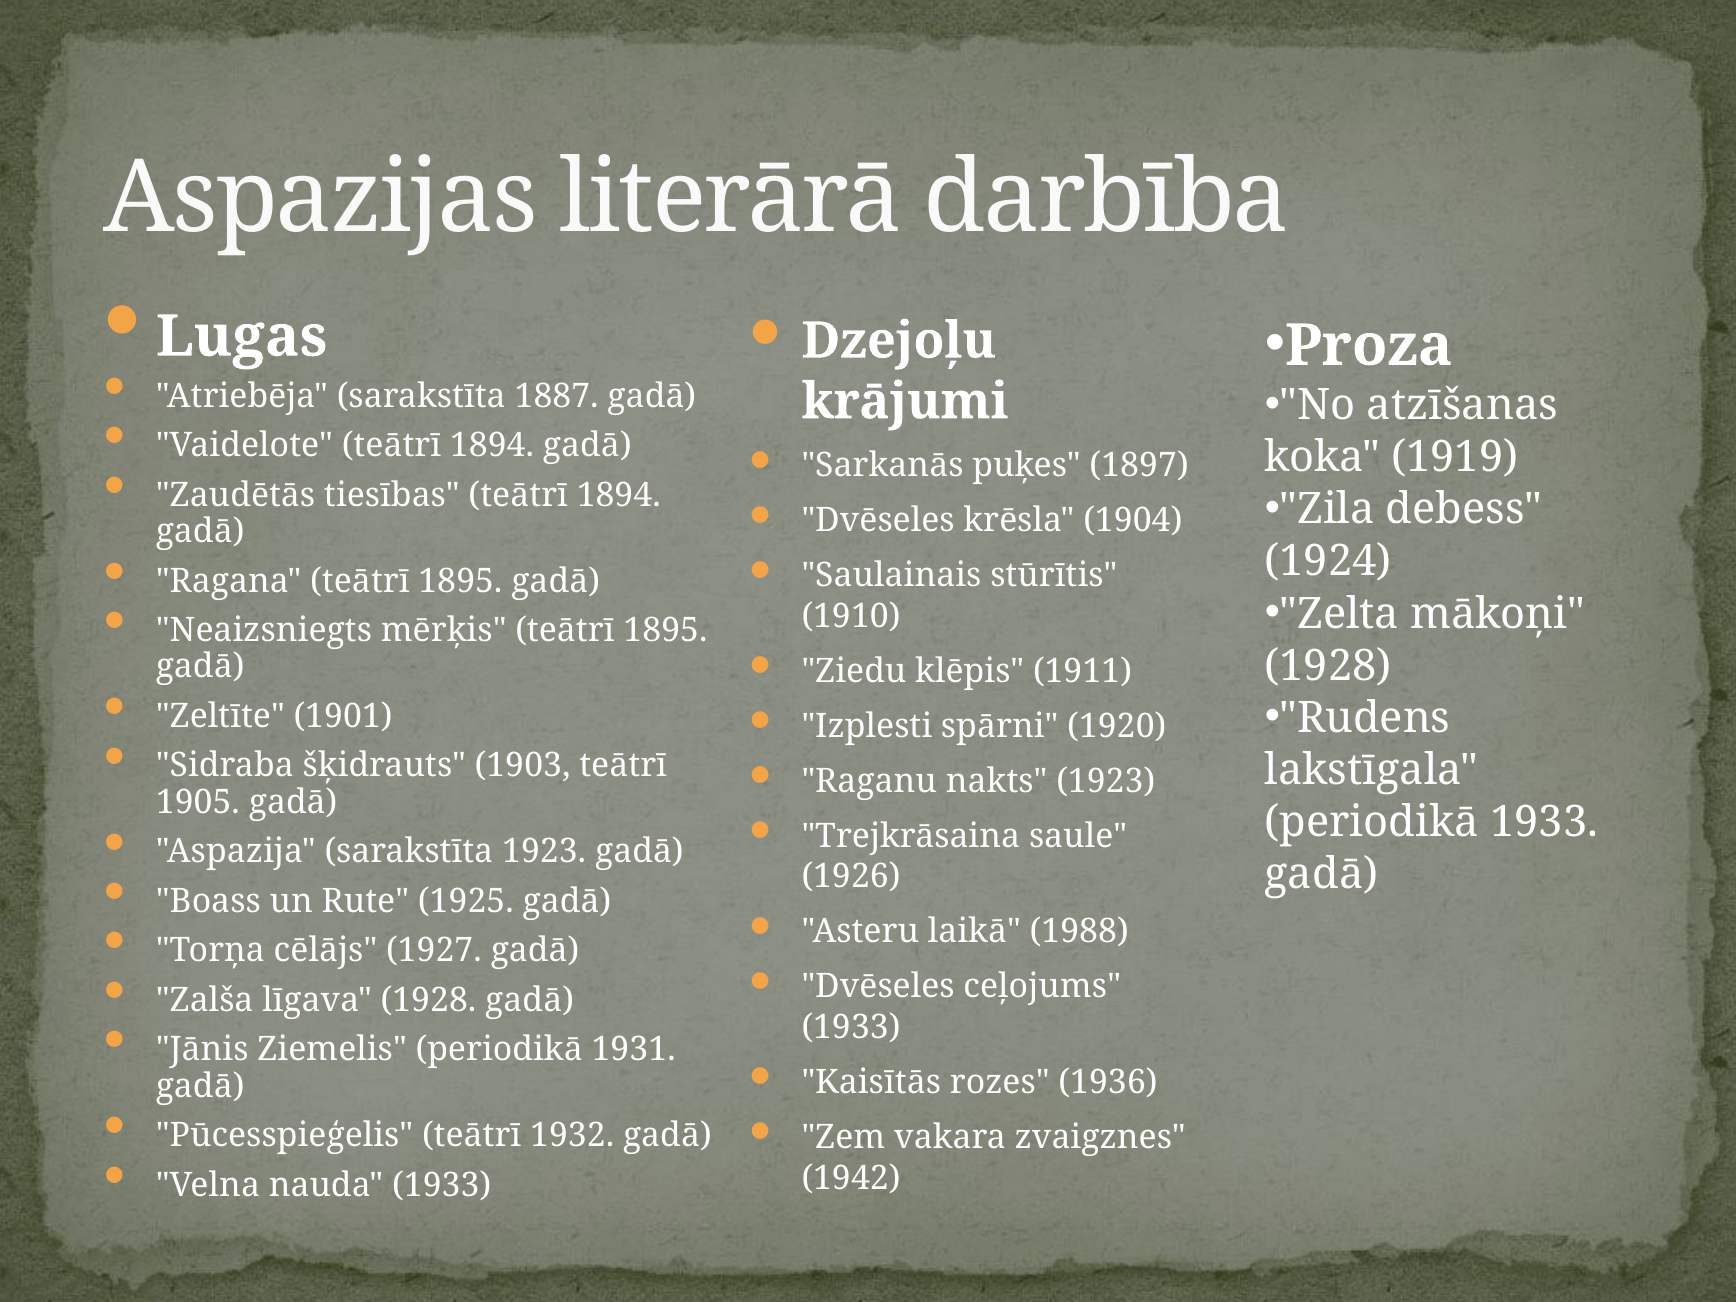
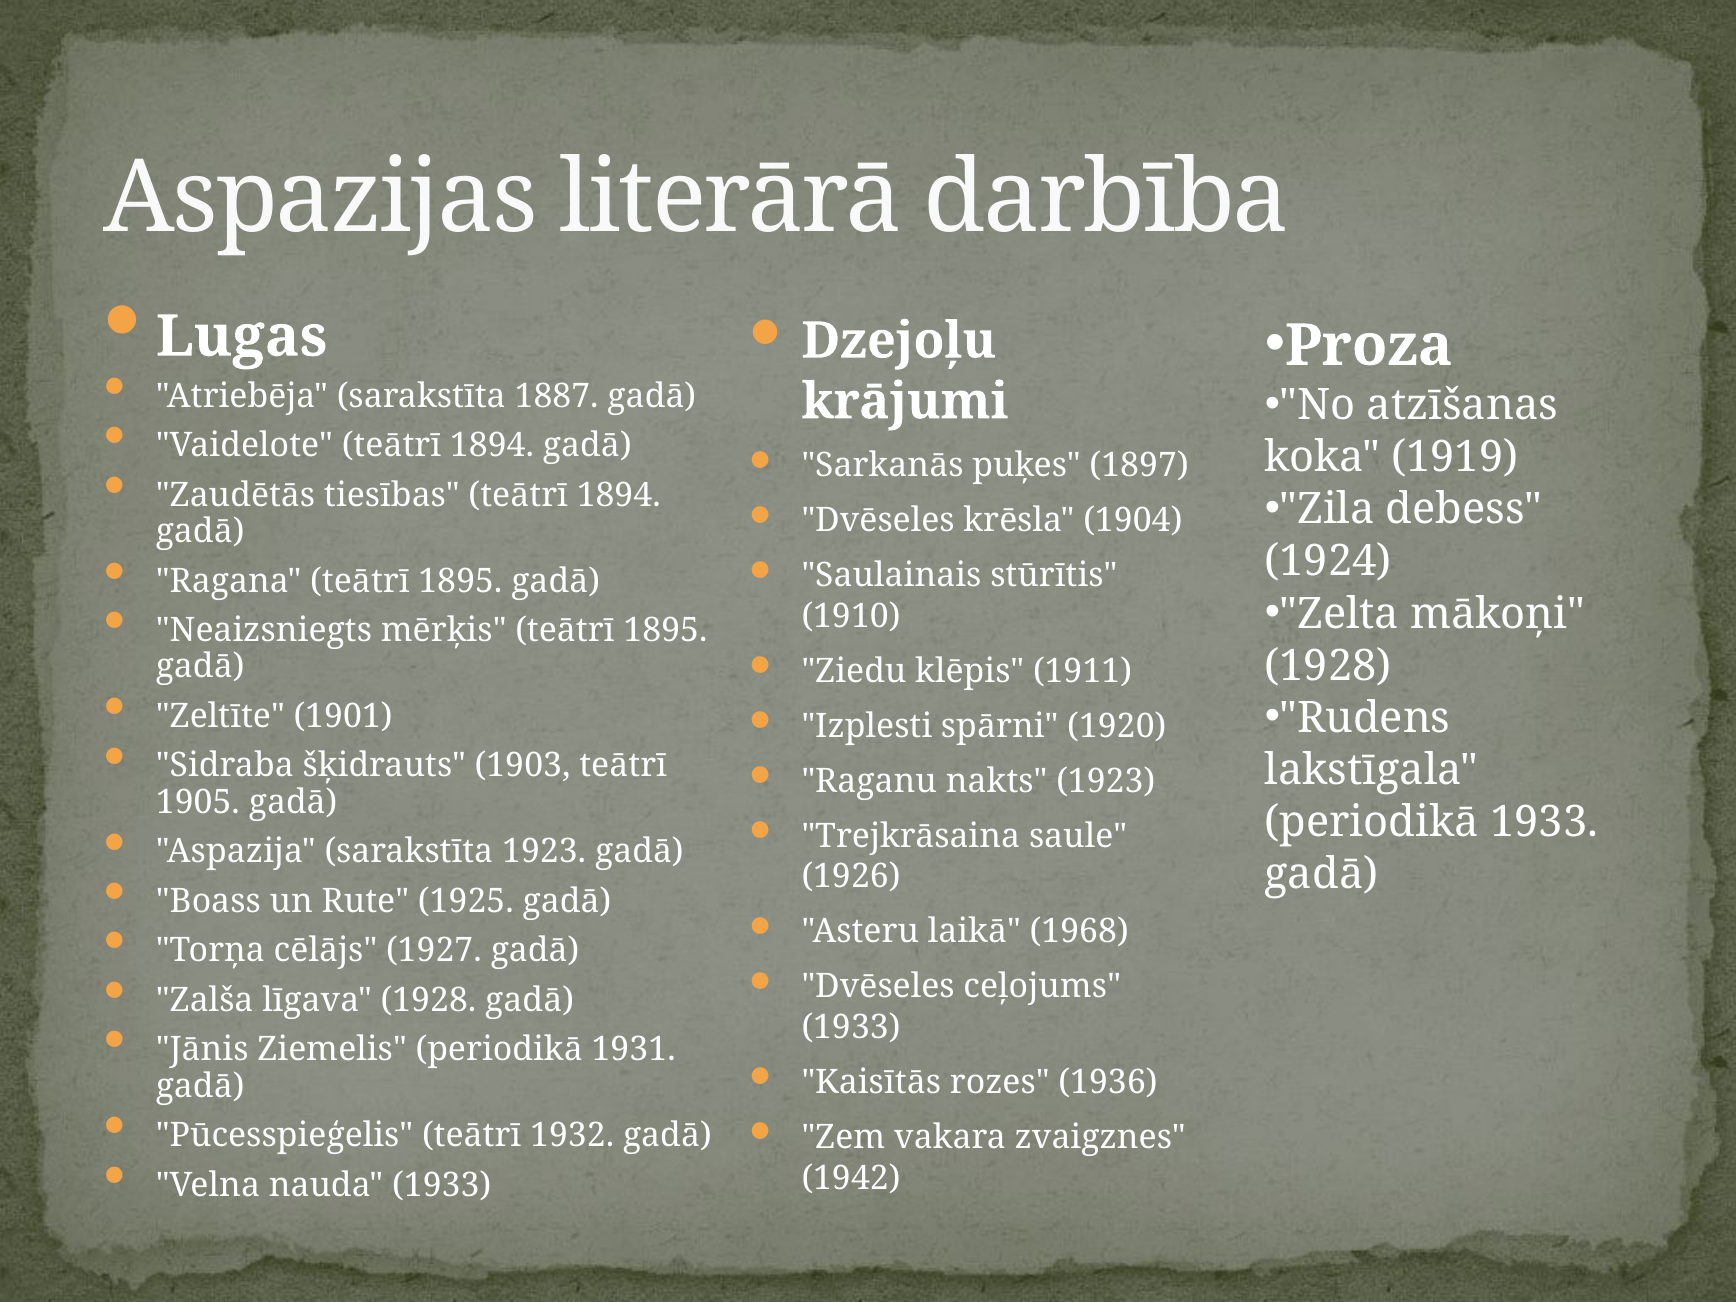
1988: 1988 -> 1968 (1079, 932)
